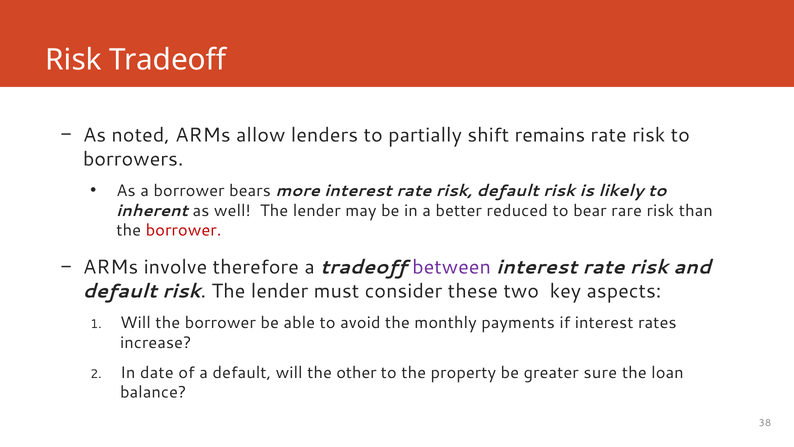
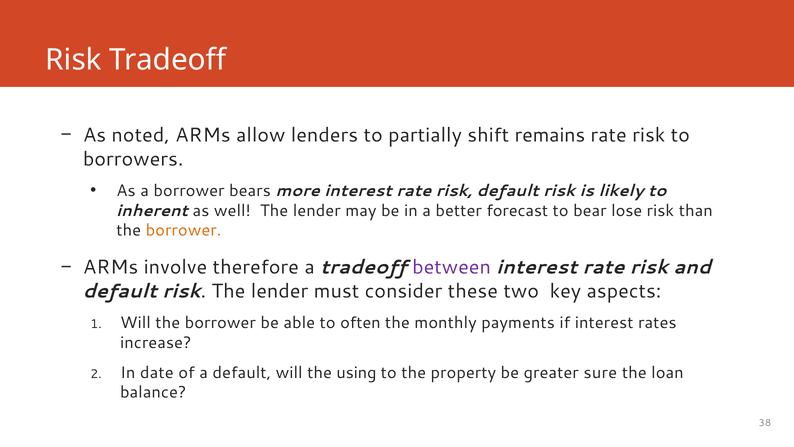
reduced: reduced -> forecast (517, 210)
rare: rare -> lose (627, 210)
borrower colour: red -> orange (184, 230)
avoid: avoid -> often (360, 323)
other: other -> using (356, 372)
